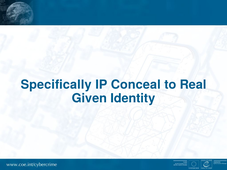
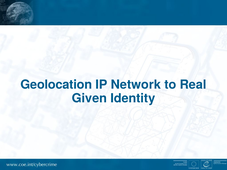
Specifically: Specifically -> Geolocation (56, 85)
Conceal: Conceal -> Network (136, 85)
